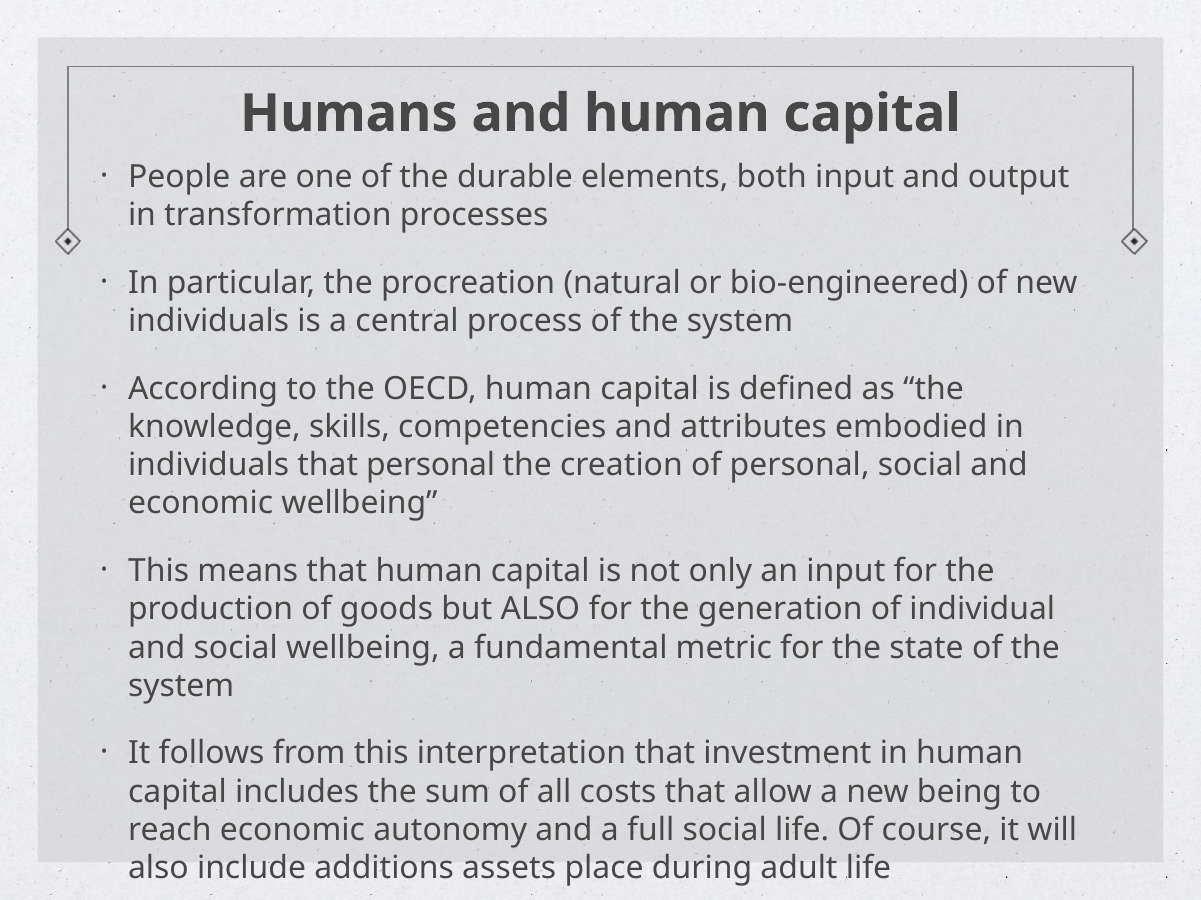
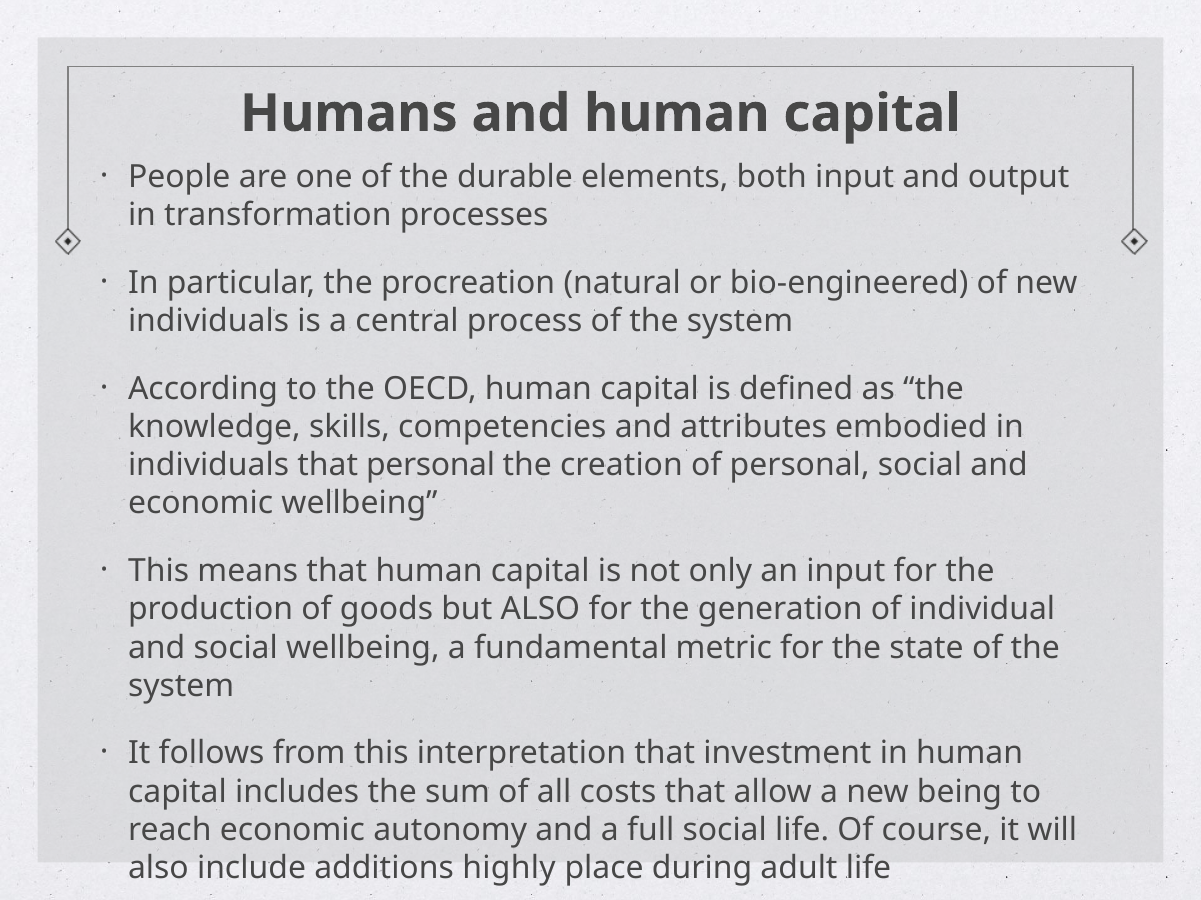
assets: assets -> highly (509, 869)
